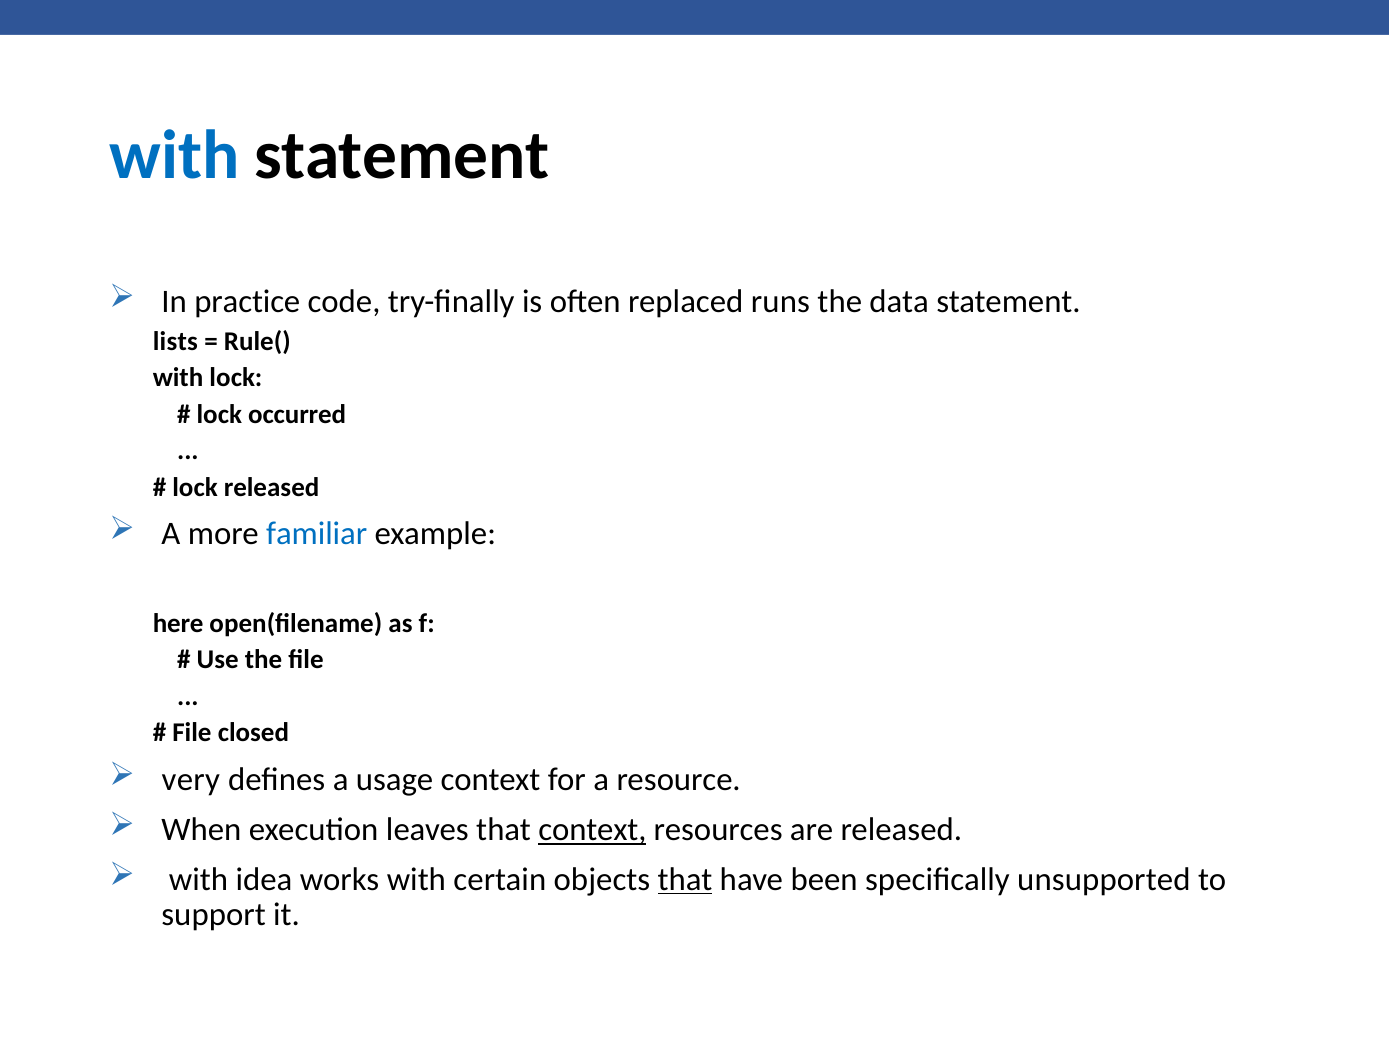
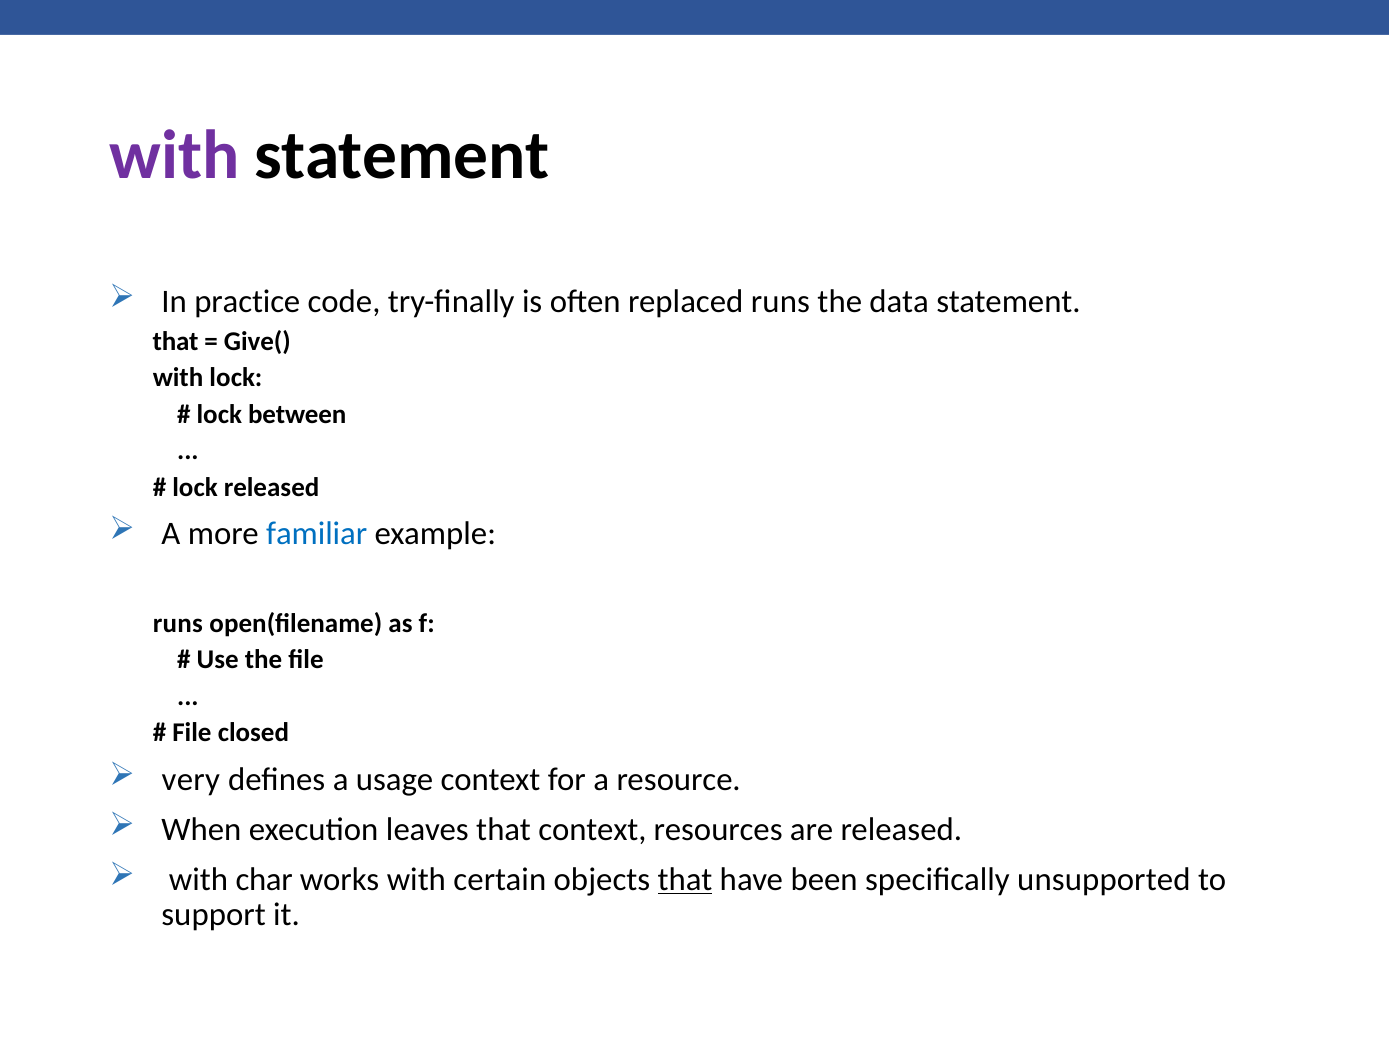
with colour: blue -> purple (174, 156)
lists: lists -> that (176, 341)
Rule(: Rule( -> Give( (257, 341)
occurred: occurred -> between (297, 414)
here: here -> runs (178, 623)
context underline: present -> none (592, 829)
idea: idea -> char (264, 879)
